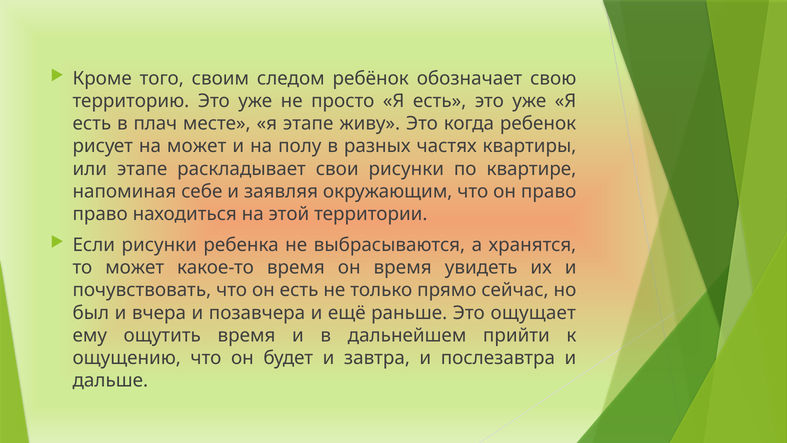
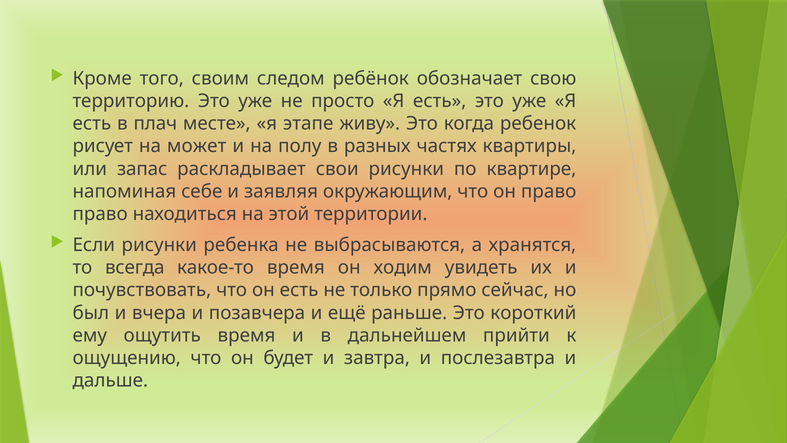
или этапе: этапе -> запас (142, 169)
то может: может -> всегда (135, 267)
он время: время -> ходим (403, 267)
ощущает: ощущает -> короткий (533, 313)
